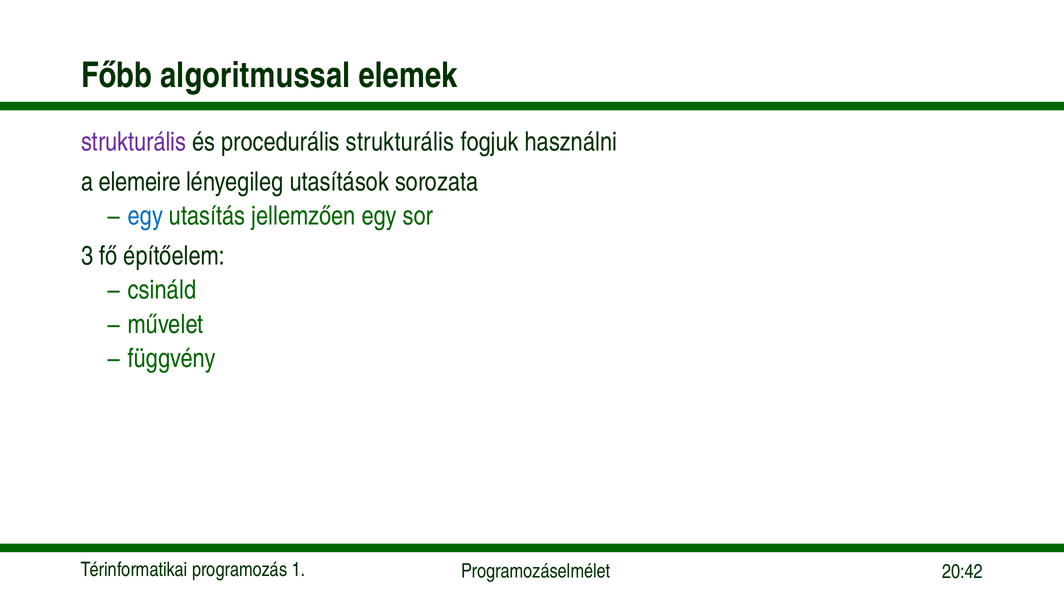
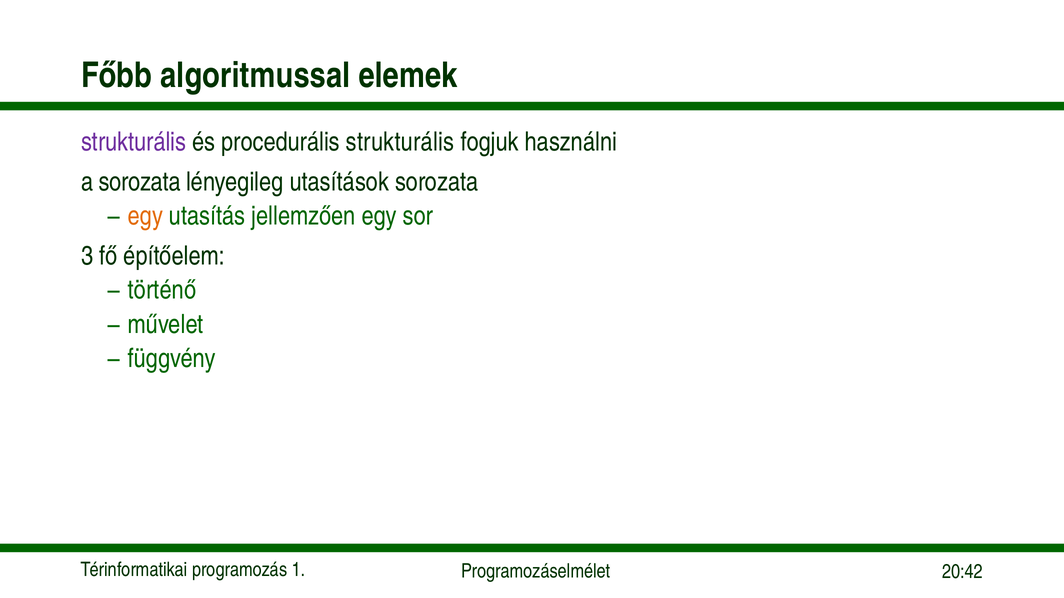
a elemeire: elemeire -> sorozata (140, 182)
egy colour: blue -> orange (145, 216)
csináld: csináld -> történő (162, 290)
